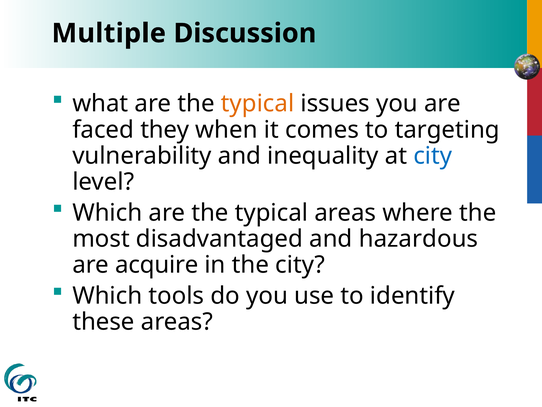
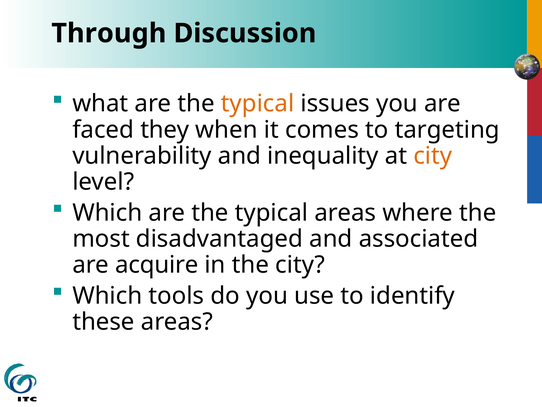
Multiple: Multiple -> Through (109, 33)
city colour: blue -> orange (433, 156)
hazardous: hazardous -> associated (418, 239)
